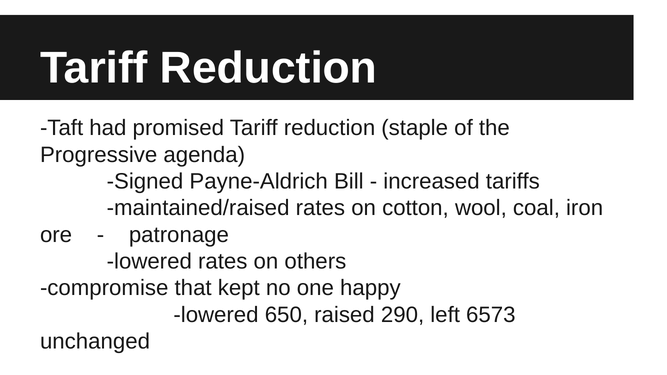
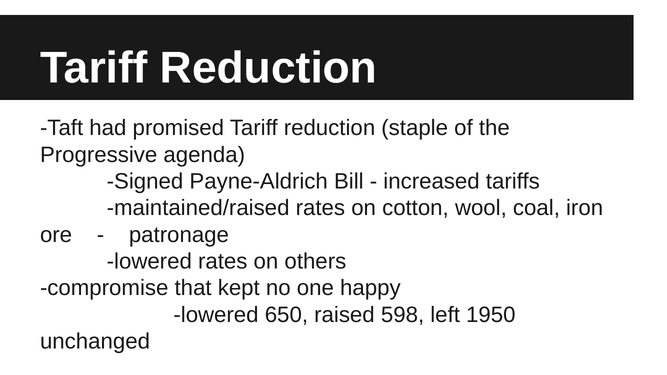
290: 290 -> 598 (403, 315)
6573: 6573 -> 1950 (491, 315)
